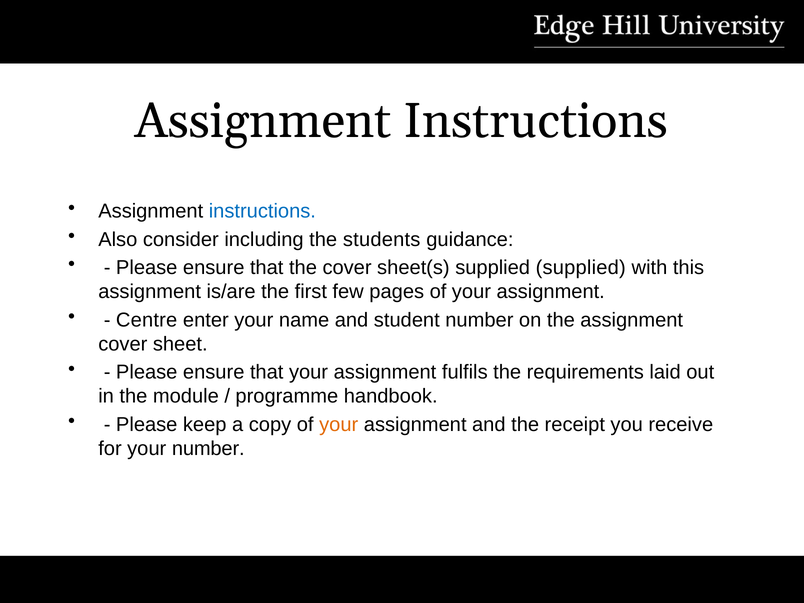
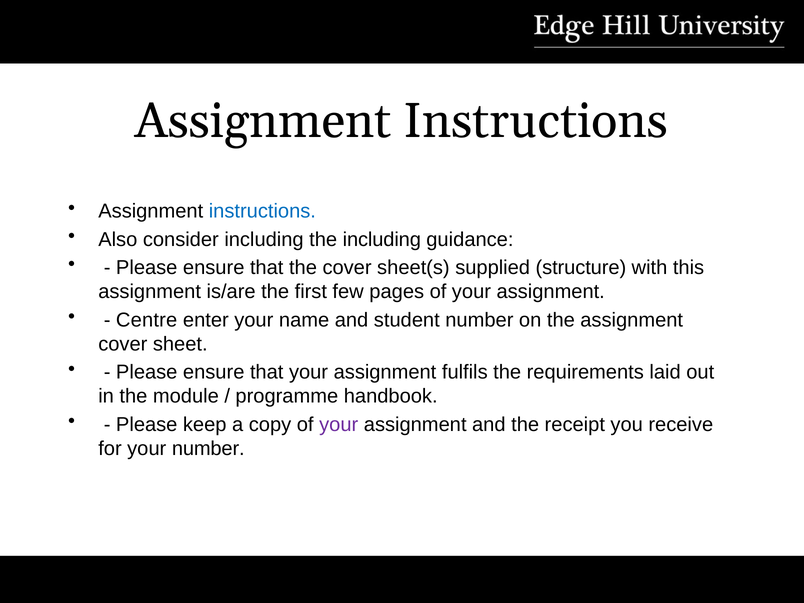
the students: students -> including (382, 240)
supplied supplied: supplied -> structure (581, 268)
your colour: orange -> purple (339, 424)
